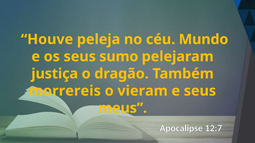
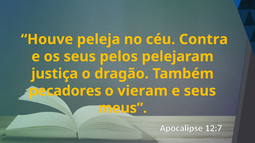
Mundo: Mundo -> Contra (203, 39)
sumo: sumo -> pelos (119, 57)
morrereis: morrereis -> pecadores (65, 91)
